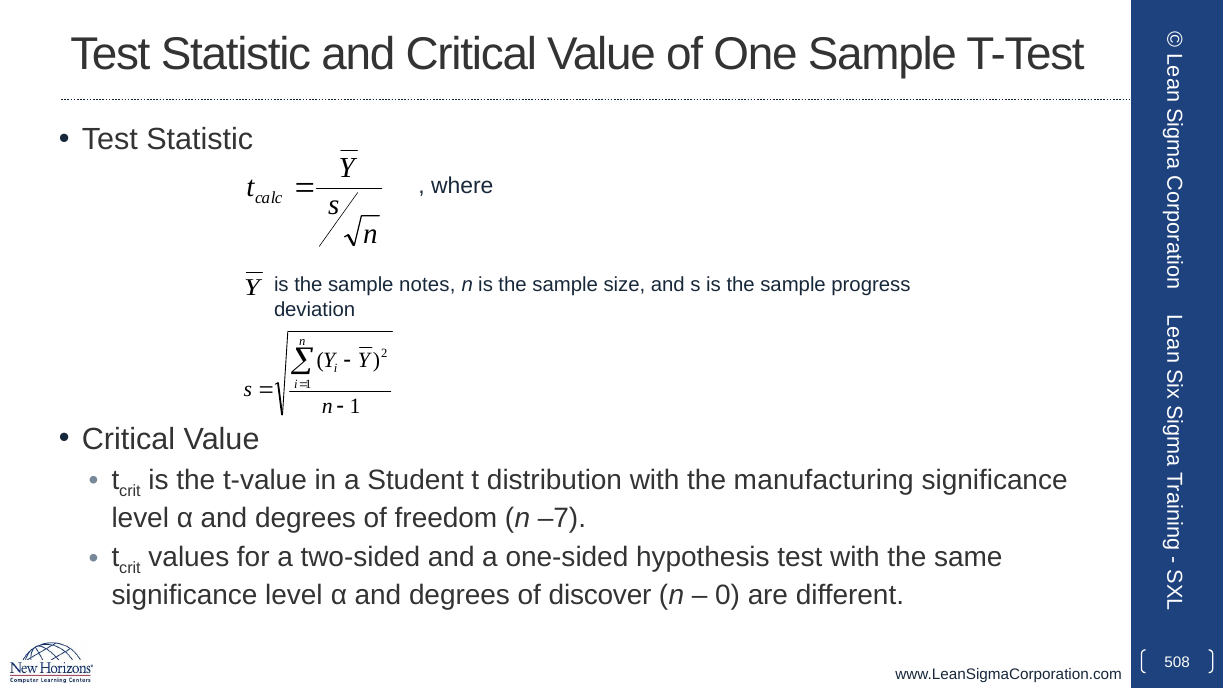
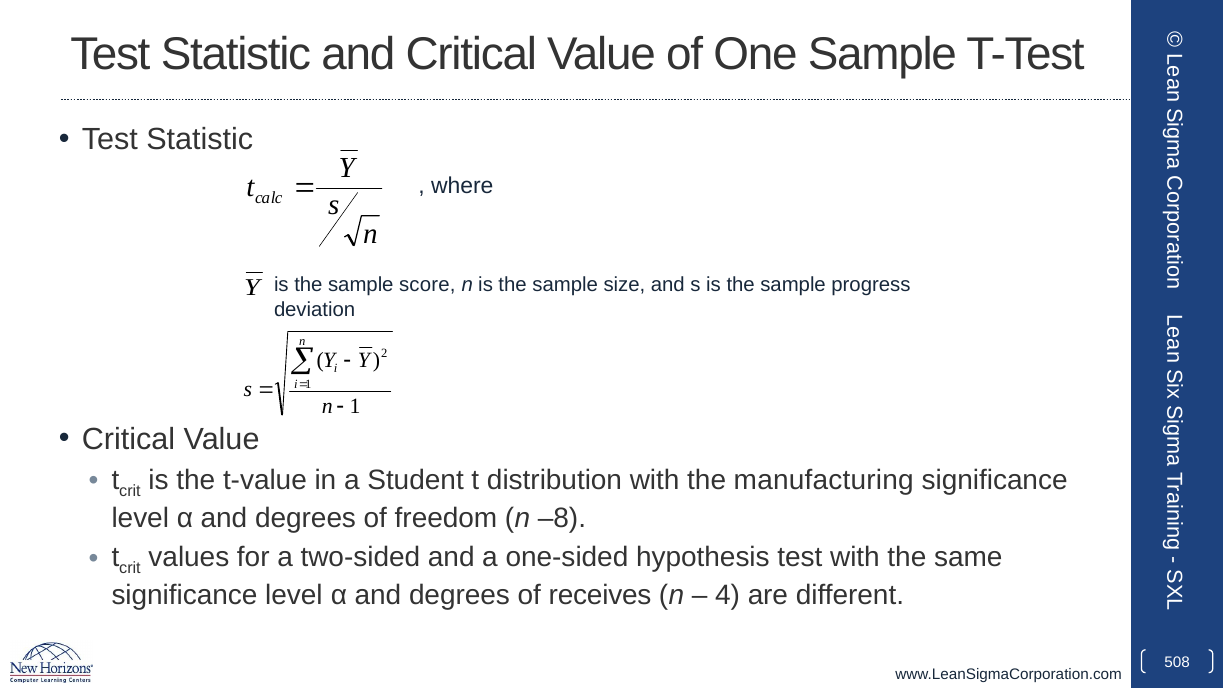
notes: notes -> score (427, 285)
–7: –7 -> –8 (562, 518)
discover: discover -> receives (600, 596)
0: 0 -> 4 (728, 596)
